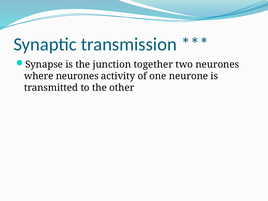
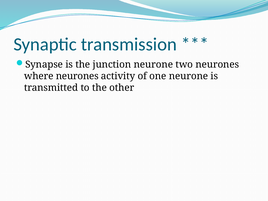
junction together: together -> neurone (153, 65)
